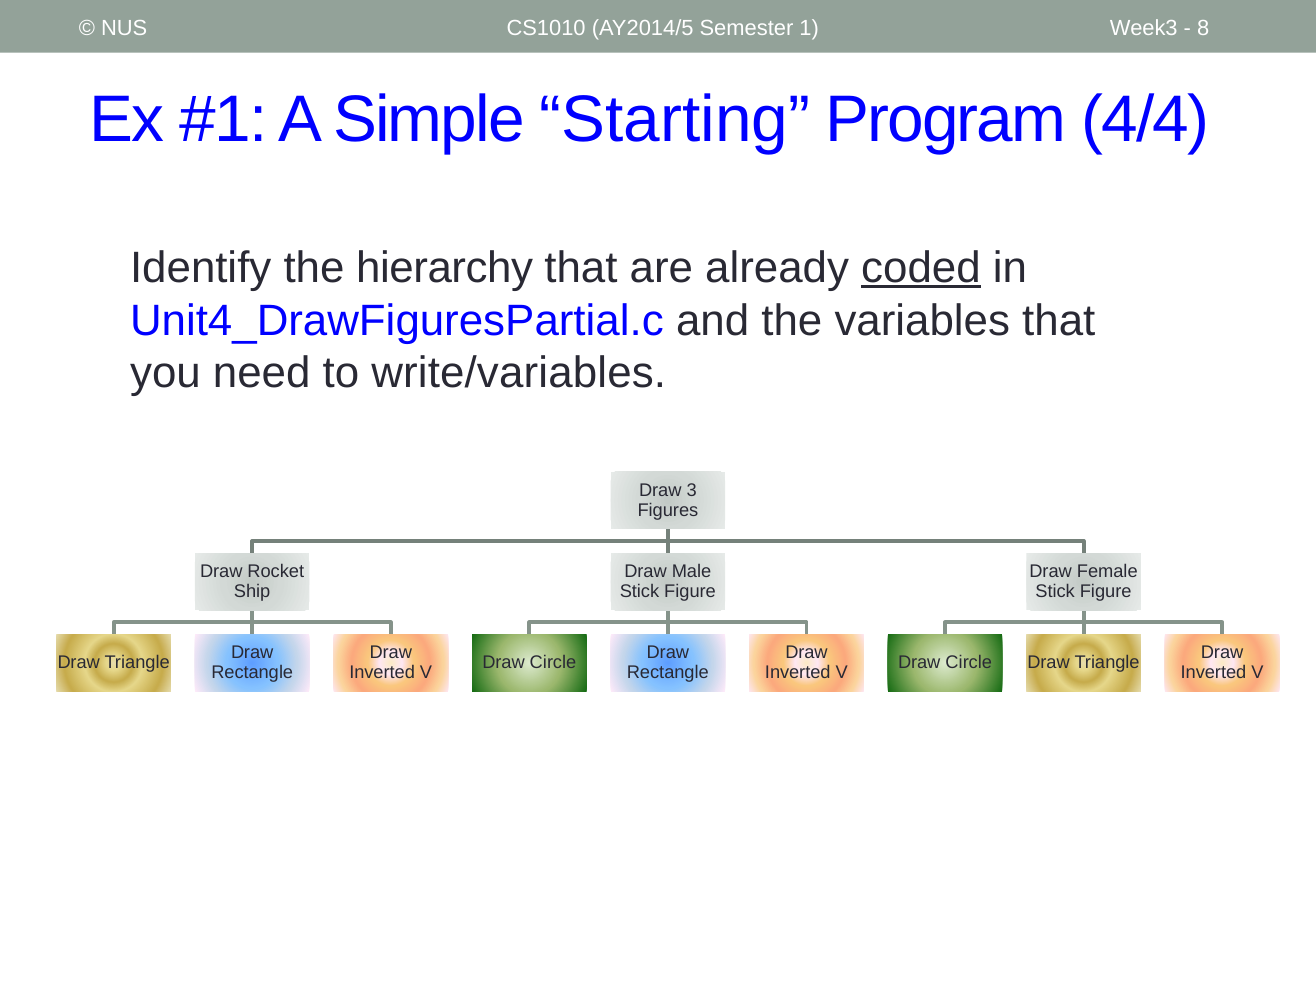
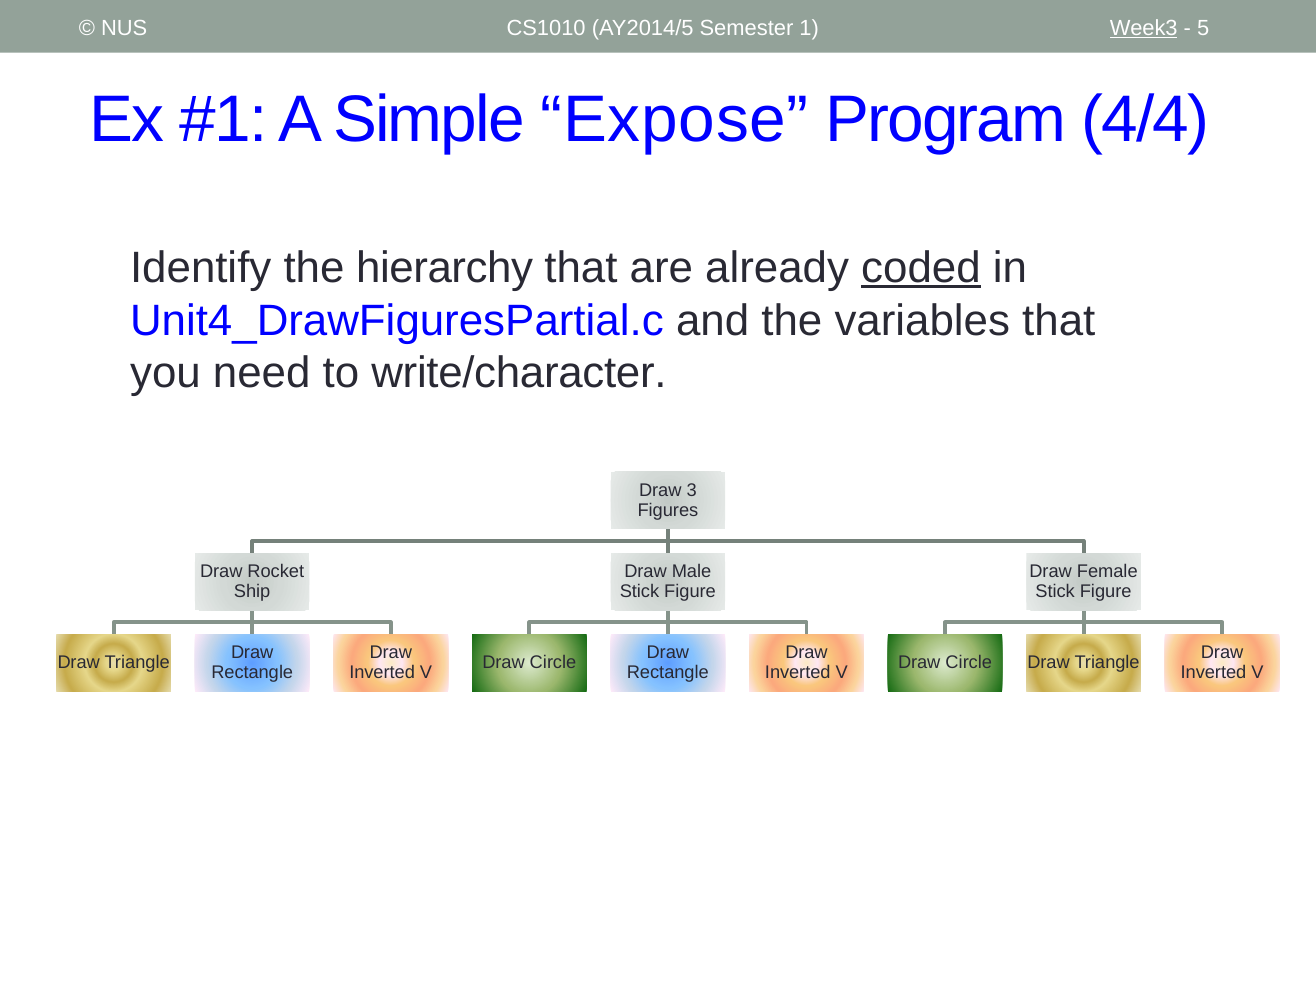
Week3 underline: none -> present (1144, 28)
8: 8 -> 5 (1203, 28)
Starting: Starting -> Expose (675, 120)
write/variables: write/variables -> write/character (519, 373)
